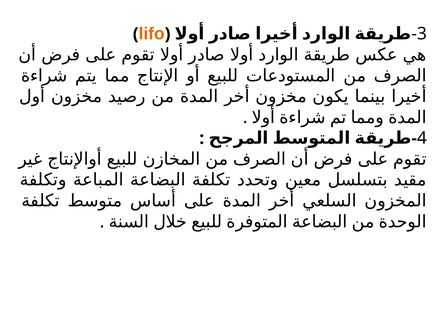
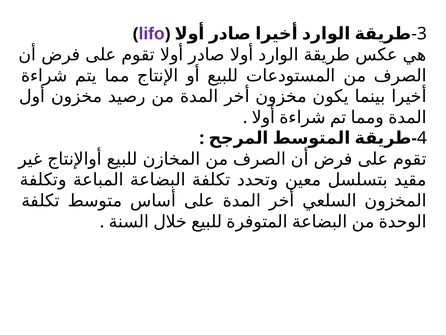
lifo colour: orange -> purple (152, 34)
